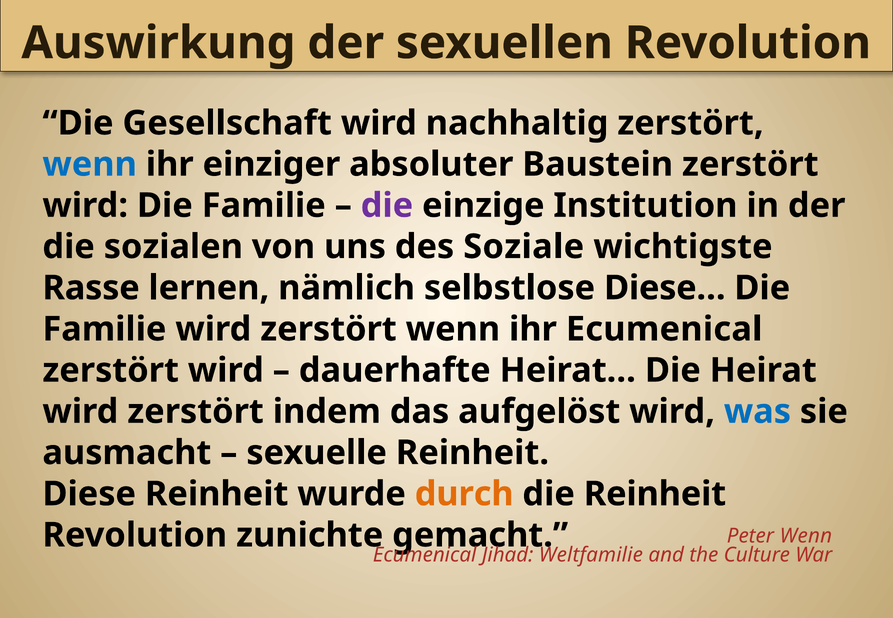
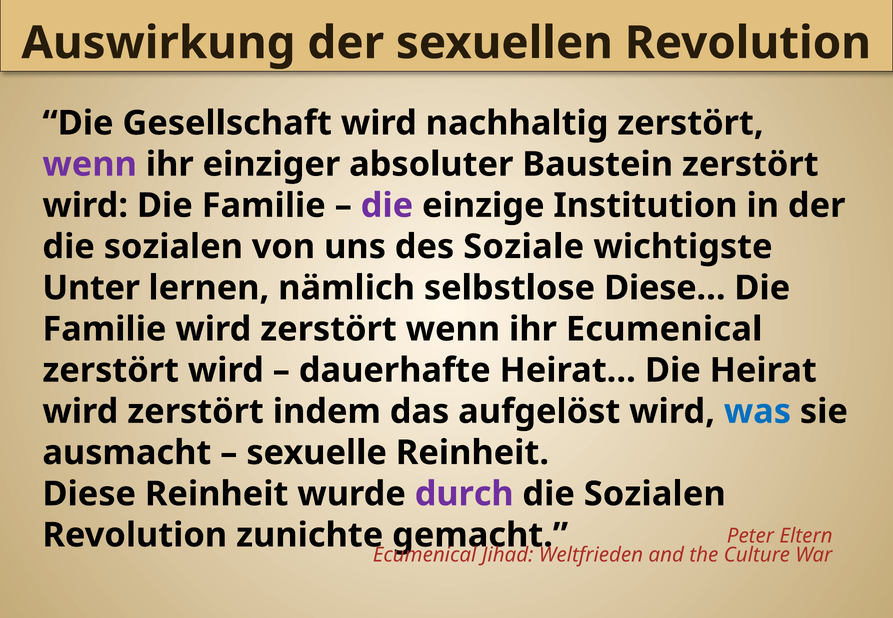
wenn colour: blue -> purple (90, 164)
Rasse: Rasse -> Unter (91, 288)
durch colour: orange -> purple (464, 494)
Reinheit: Reinheit -> Sozialen (655, 494)
Peter Wenn: Wenn -> Eltern (806, 536)
Weltfamilie: Weltfamilie -> Weltfrieden (591, 555)
